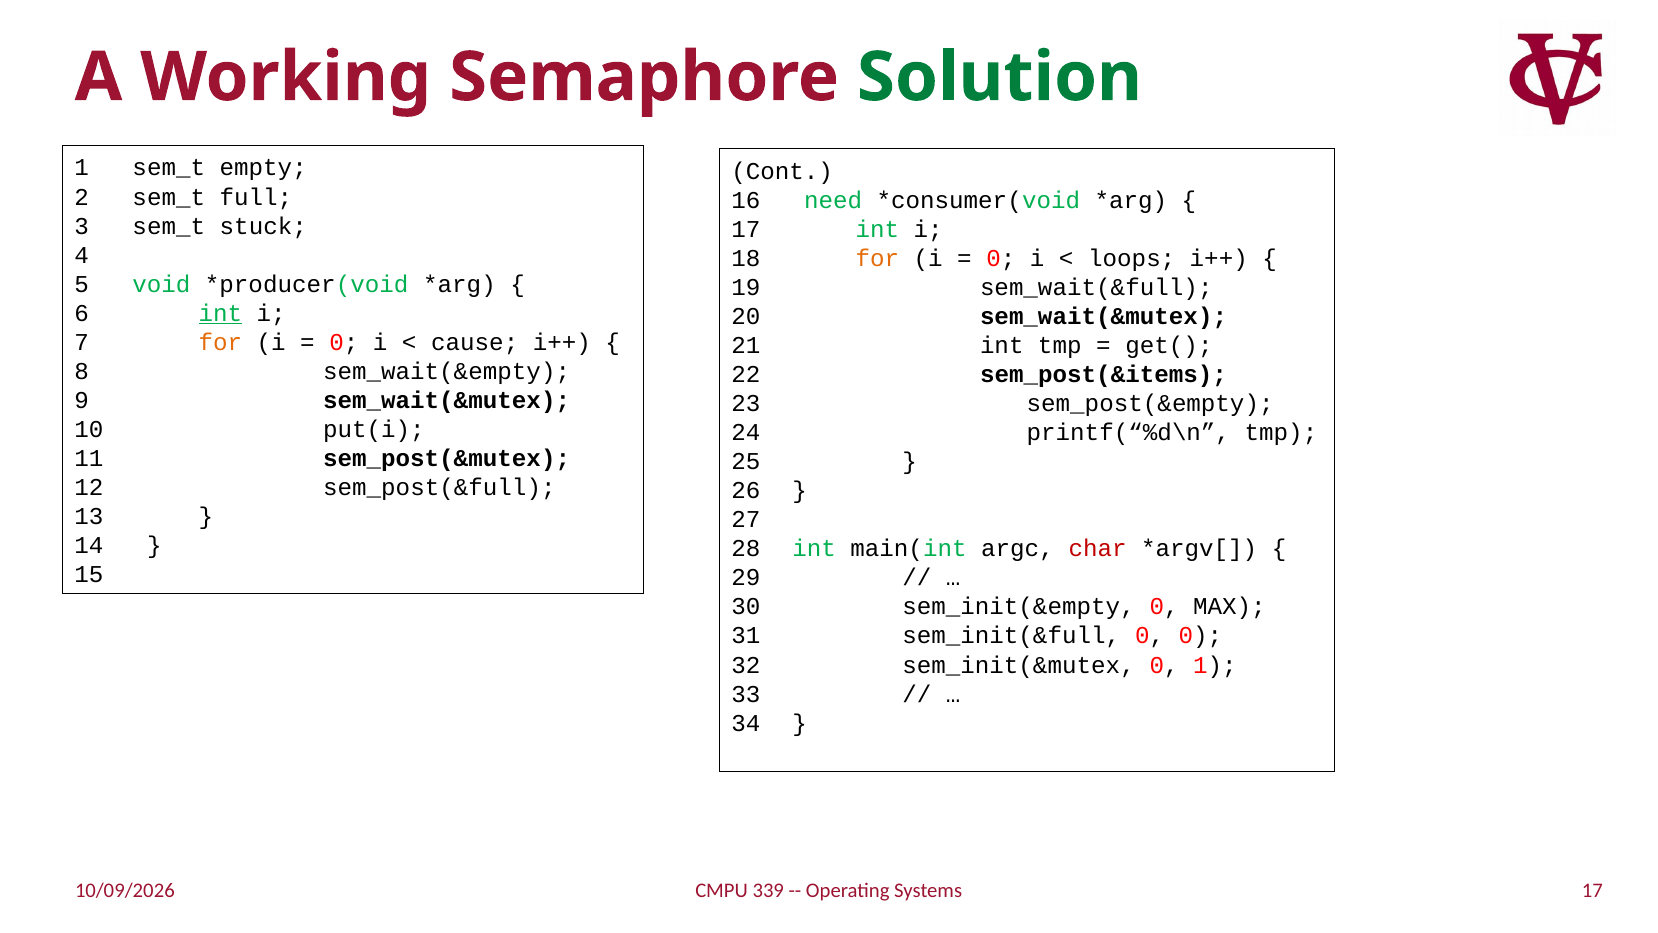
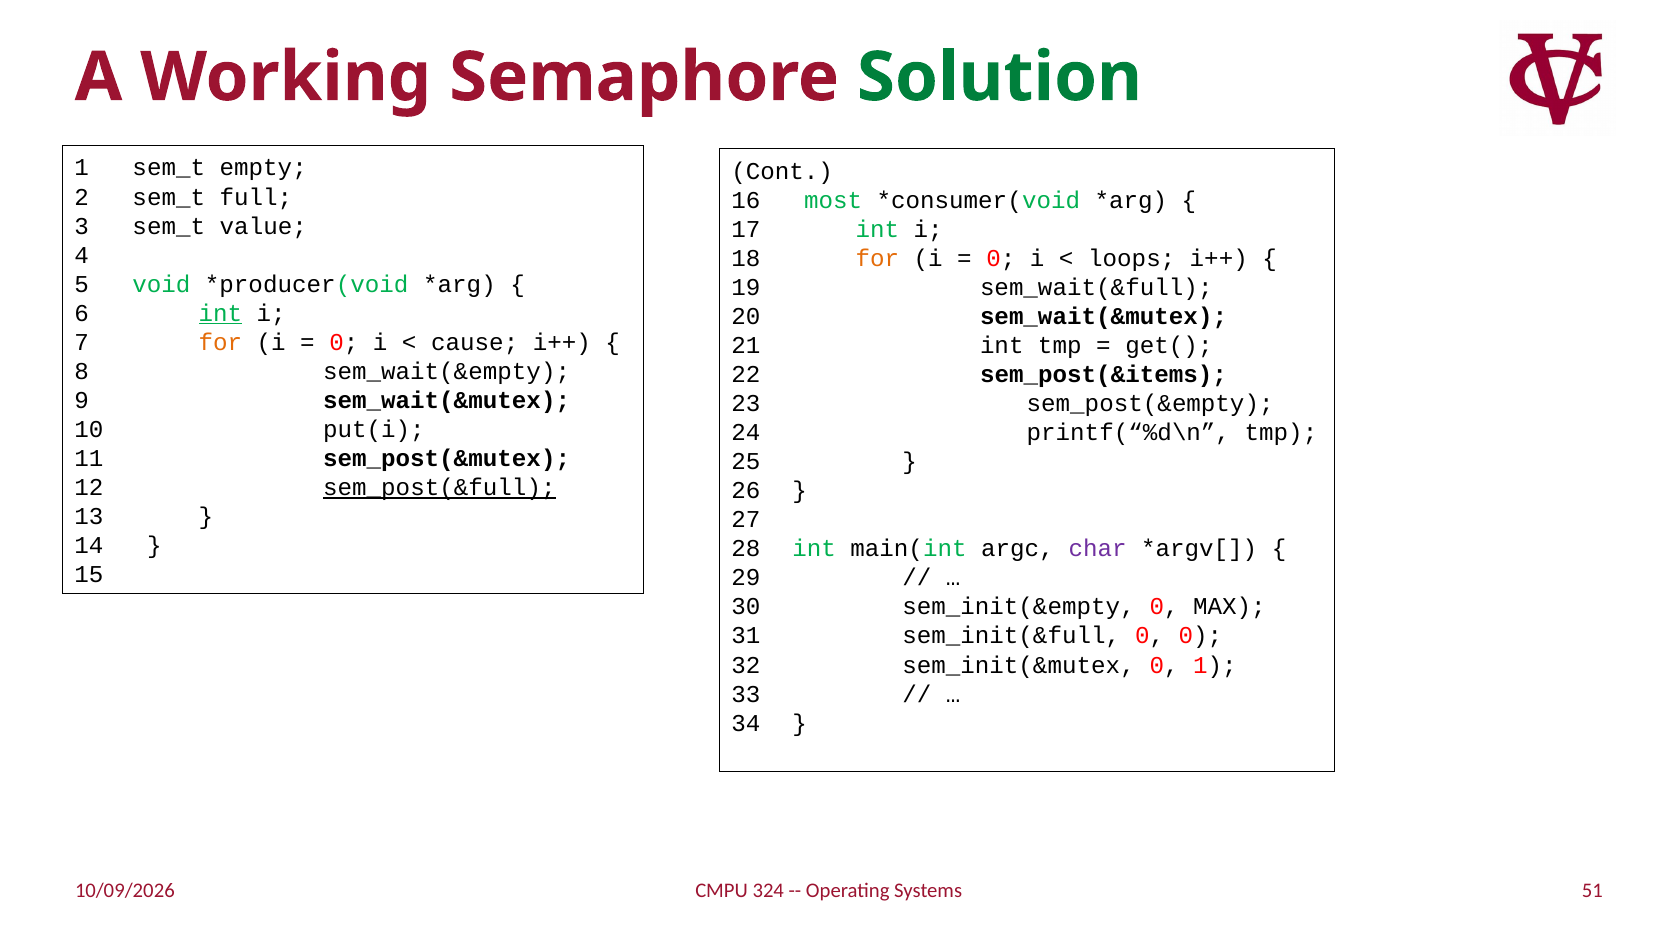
need: need -> most (833, 200)
stuck: stuck -> value (263, 226)
sem_post(&full underline: none -> present (439, 487)
char colour: red -> purple (1098, 549)
339: 339 -> 324 (768, 890)
Systems 17: 17 -> 51 (1592, 890)
